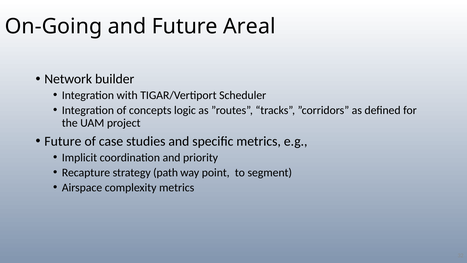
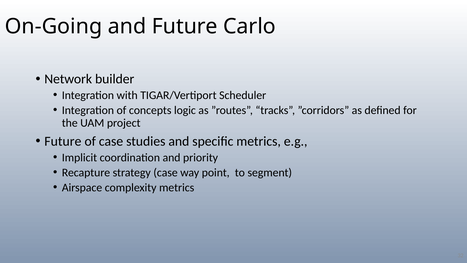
Areal: Areal -> Carlo (249, 26)
strategy path: path -> case (166, 172)
